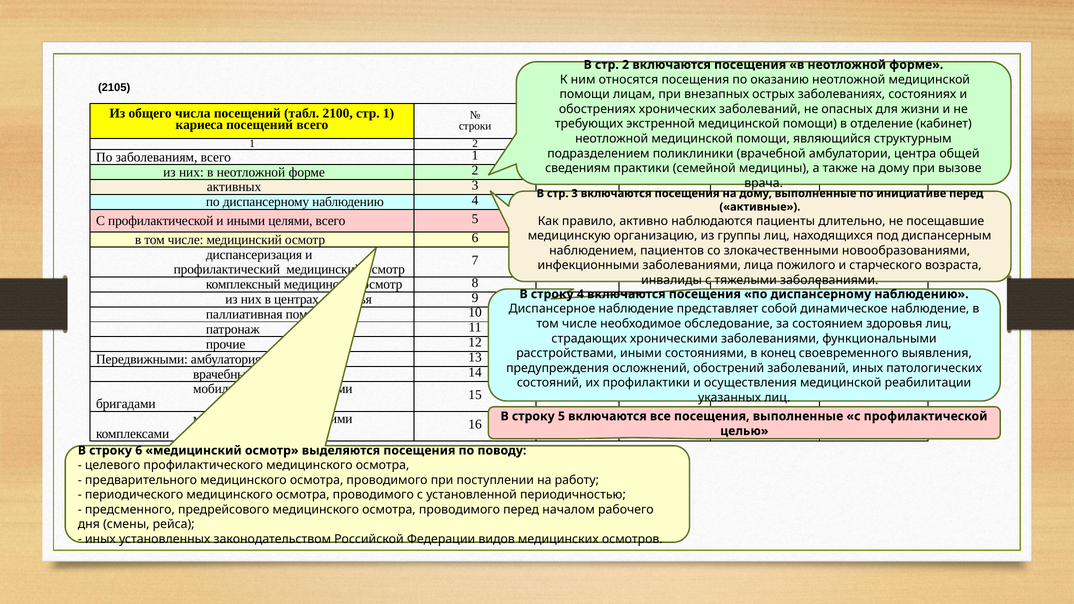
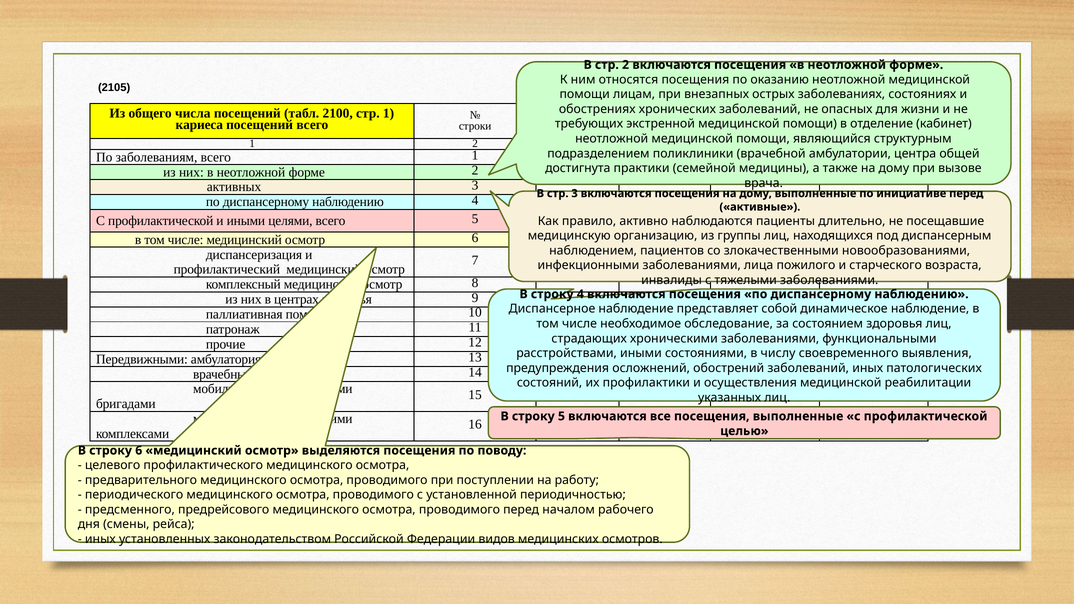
сведениям: сведениям -> достигнута (578, 168)
конец: конец -> числу (778, 353)
